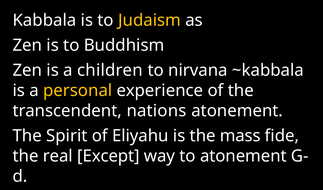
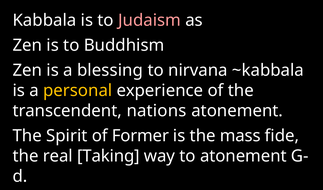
Judaism colour: yellow -> pink (149, 20)
children: children -> blessing (110, 70)
Eliyahu: Eliyahu -> Former (140, 135)
Except: Except -> Taking (108, 155)
